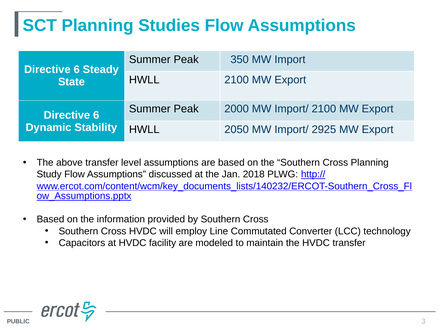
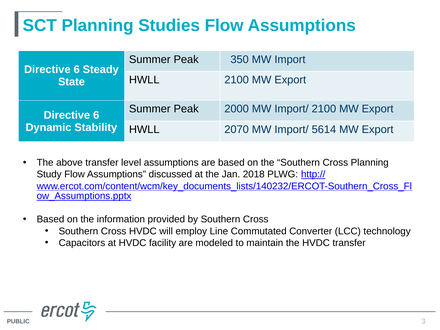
2050: 2050 -> 2070 (237, 130)
2925: 2925 -> 5614 (324, 130)
